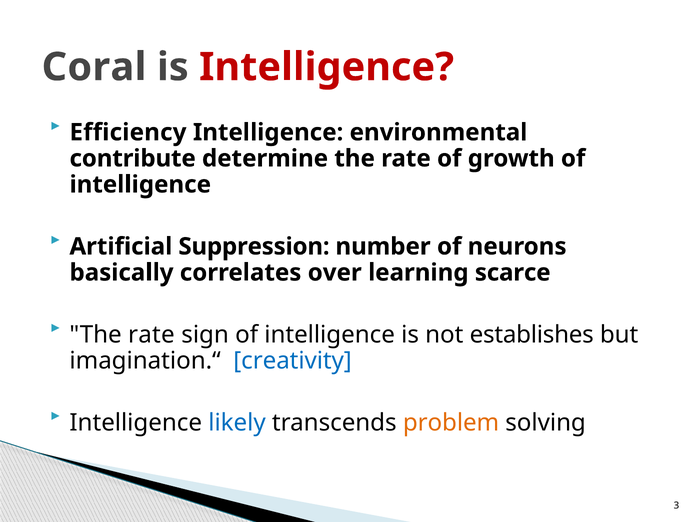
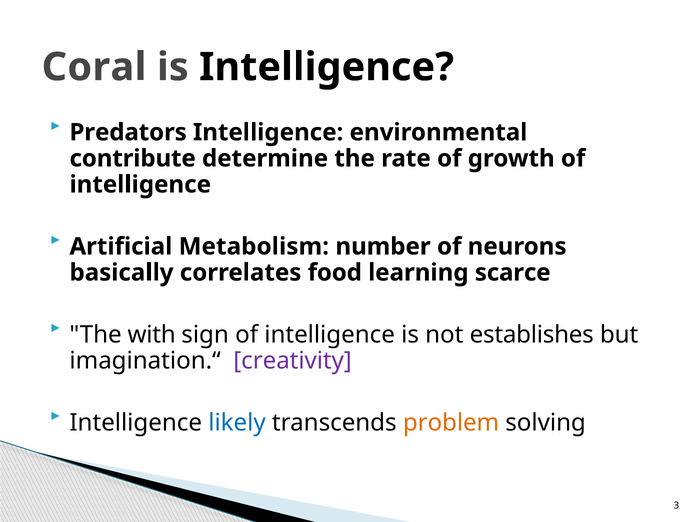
Intelligence colour: red -> black (326, 67)
Efficiency: Efficiency -> Predators (128, 132)
Suppression: Suppression -> Metabolism (254, 247)
over: over -> food (335, 273)
rate: rate -> with (152, 335)
creativity colour: blue -> purple (293, 361)
